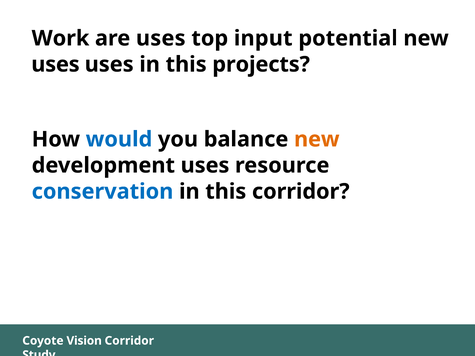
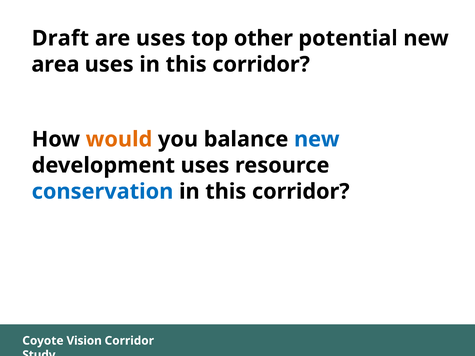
Work: Work -> Draft (60, 38)
input: input -> other (263, 38)
uses: uses -> area (55, 64)
uses in this projects: projects -> corridor (261, 64)
would colour: blue -> orange (119, 139)
new colour: orange -> blue (317, 139)
